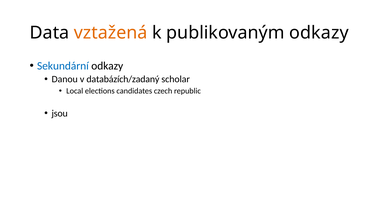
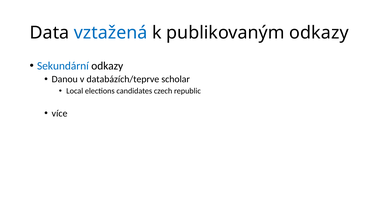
vztažená colour: orange -> blue (111, 33)
databázích/zadaný: databázích/zadaný -> databázích/teprve (123, 79)
jsou: jsou -> více (60, 114)
